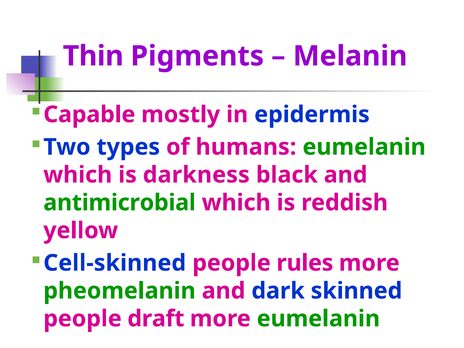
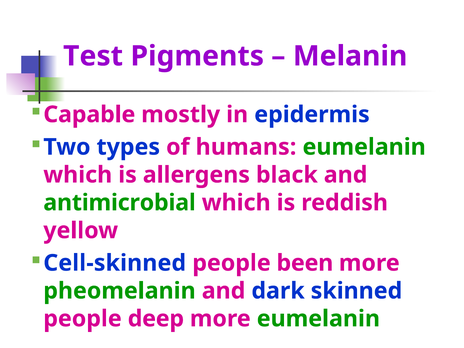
Thin: Thin -> Test (93, 56)
darkness: darkness -> allergens (196, 175)
rules: rules -> been (305, 263)
draft: draft -> deep (156, 319)
